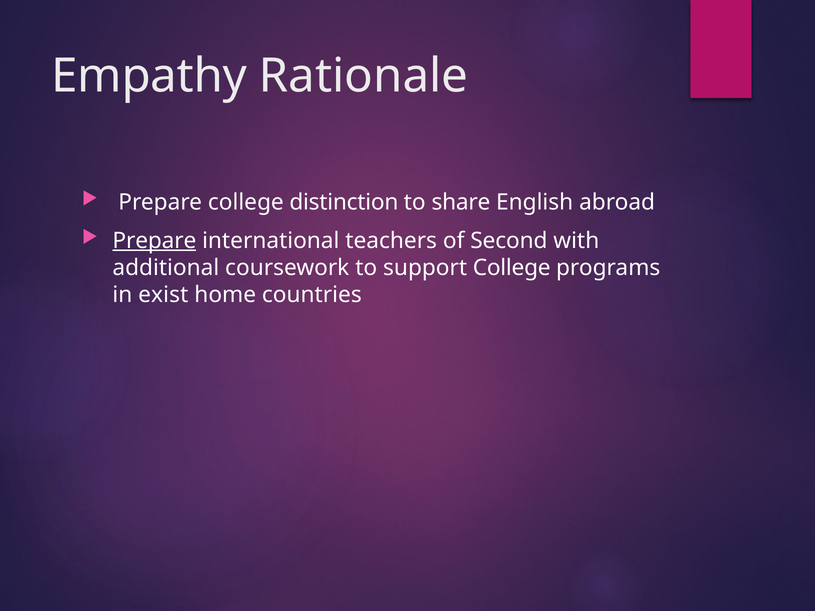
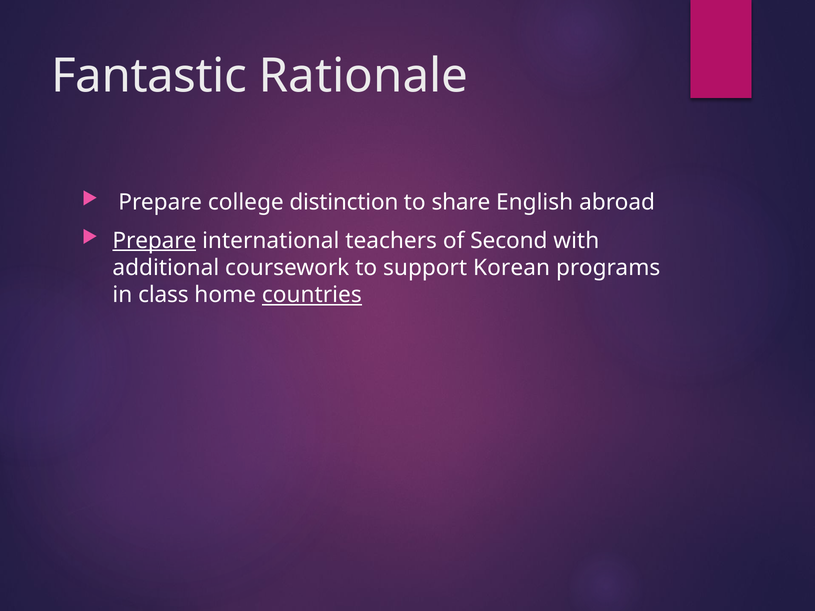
Empathy: Empathy -> Fantastic (149, 76)
support College: College -> Korean (512, 268)
exist: exist -> class (163, 295)
countries underline: none -> present (312, 295)
